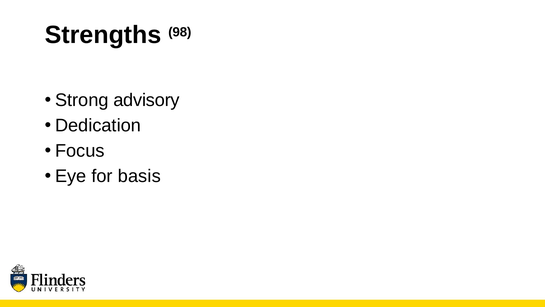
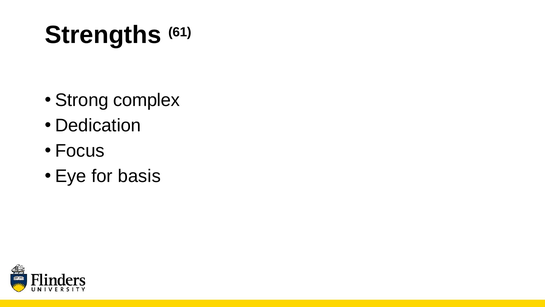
98: 98 -> 61 (180, 32)
advisory: advisory -> complex (147, 100)
